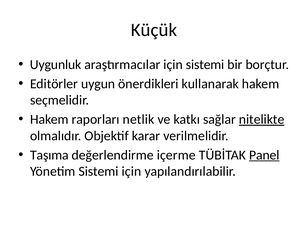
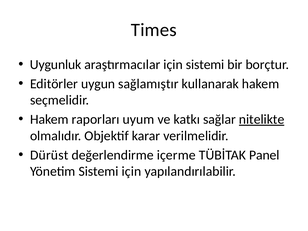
Küçük: Küçük -> Times (154, 30)
önerdikleri: önerdikleri -> sağlamıştır (148, 84)
netlik: netlik -> uyum (139, 119)
Taşıma: Taşıma -> Dürüst (49, 155)
Panel underline: present -> none (264, 155)
